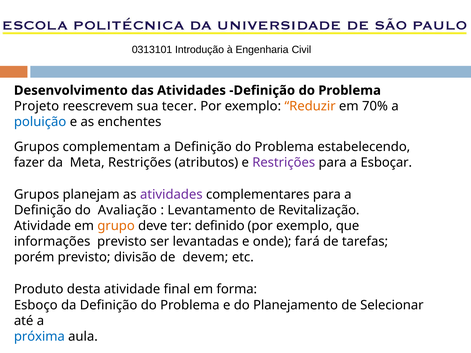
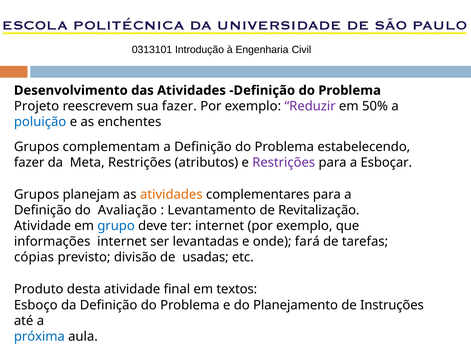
sua tecer: tecer -> fazer (179, 106)
Reduzir colour: orange -> purple (310, 106)
70%: 70% -> 50% (375, 106)
atividades colour: purple -> orange (171, 195)
grupo colour: orange -> blue (116, 226)
ter definido: definido -> internet (220, 226)
informações previsto: previsto -> internet (122, 242)
porém: porém -> cópias (34, 257)
devem: devem -> usadas (205, 257)
forma: forma -> textos (237, 290)
Selecionar: Selecionar -> Instruções (392, 305)
